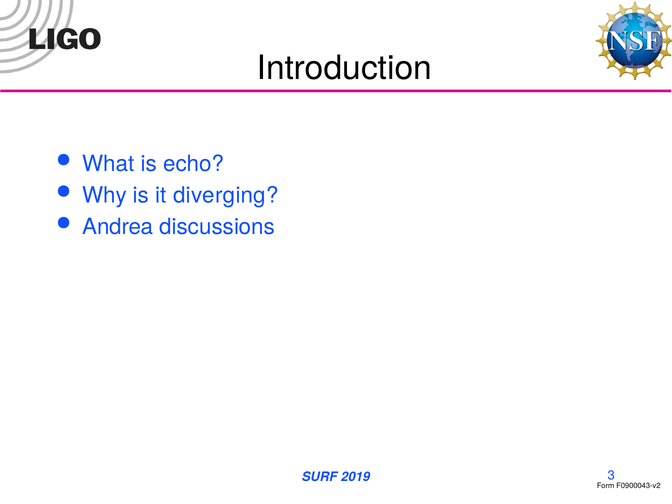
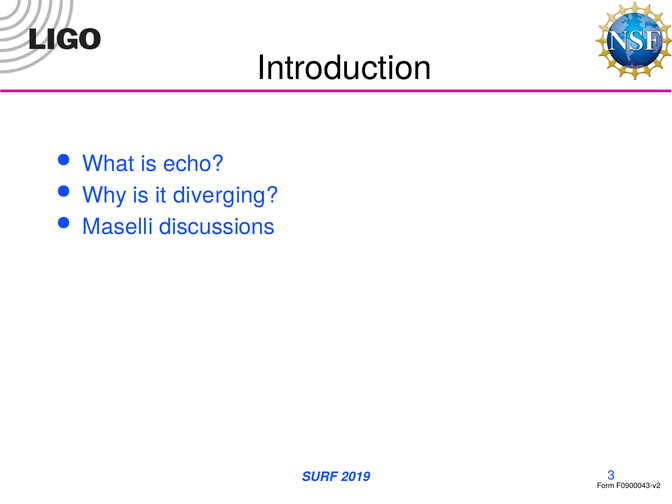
Andrea: Andrea -> Maselli (118, 227)
